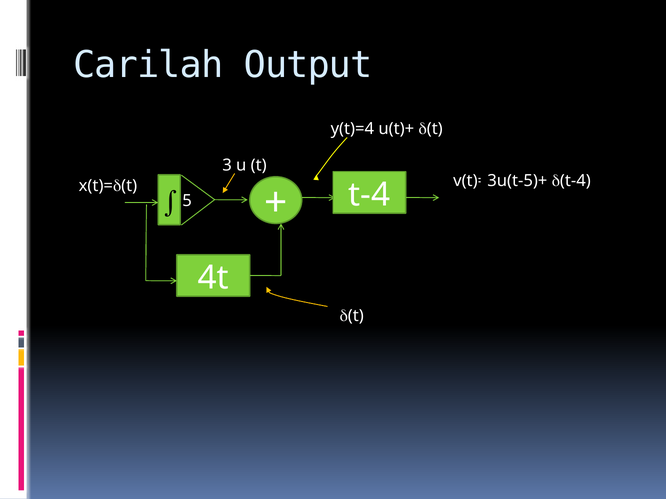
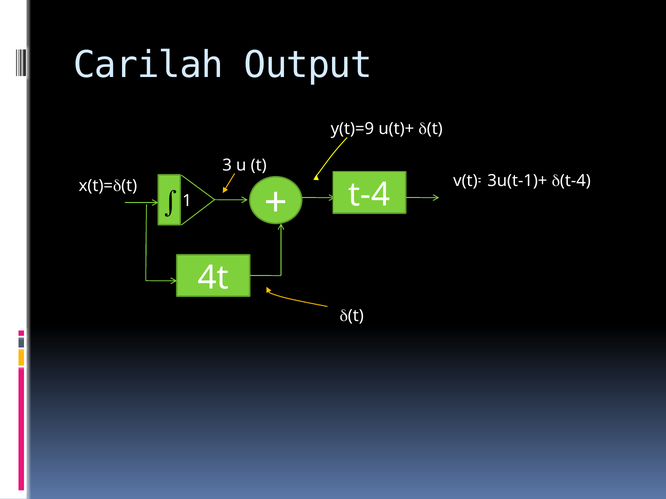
y(t)=4: y(t)=4 -> y(t)=9 (352, 129)
3u(t-5)+: 3u(t-5)+ -> 3u(t-1)+ (517, 181)
5: 5 -> 1 (187, 201)
